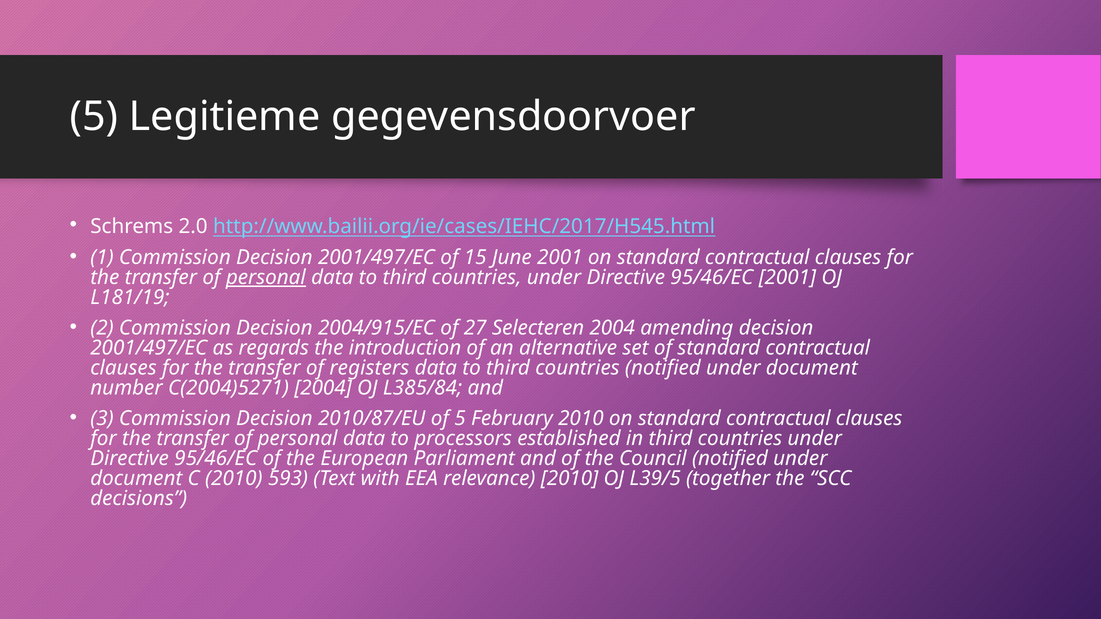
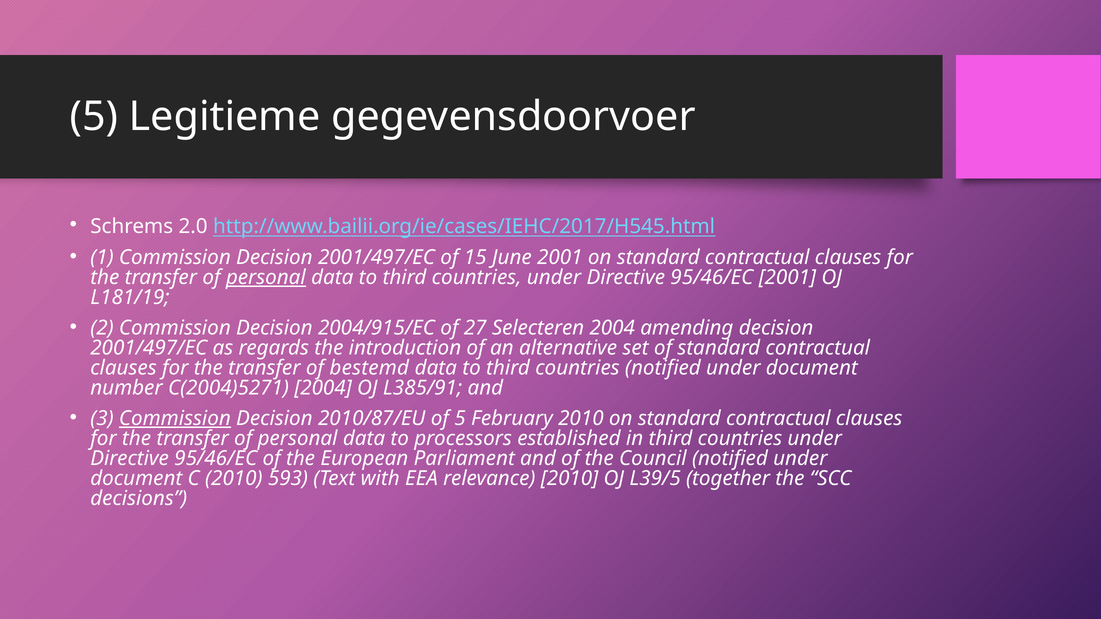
registers: registers -> bestemd (369, 368)
L385/84: L385/84 -> L385/91 (423, 388)
Commission underline: none -> present (175, 418)
